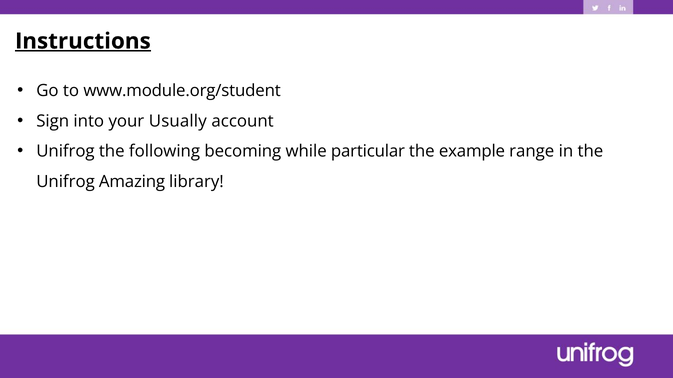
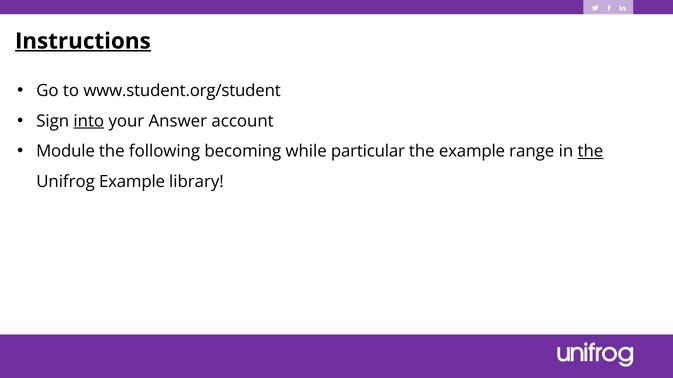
www.module.org/student: www.module.org/student -> www.student.org/student (182, 91)
into underline: none -> present (89, 121)
Usually: Usually -> Answer (178, 121)
Unifrog: Unifrog -> Module (65, 151)
the underline: none -> present (590, 151)
Unifrog Amazing: Amazing -> Example (132, 182)
